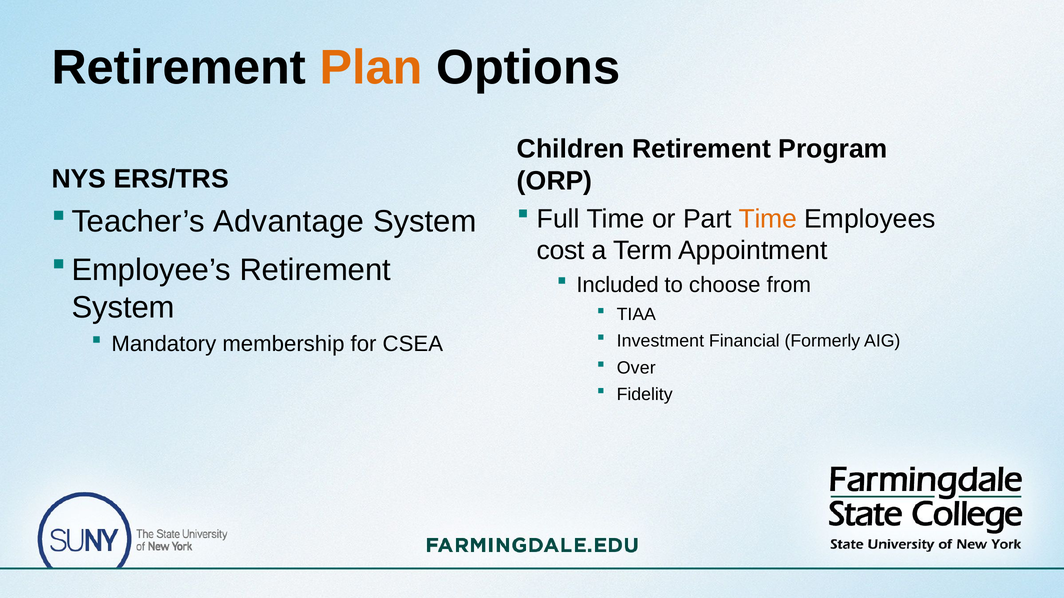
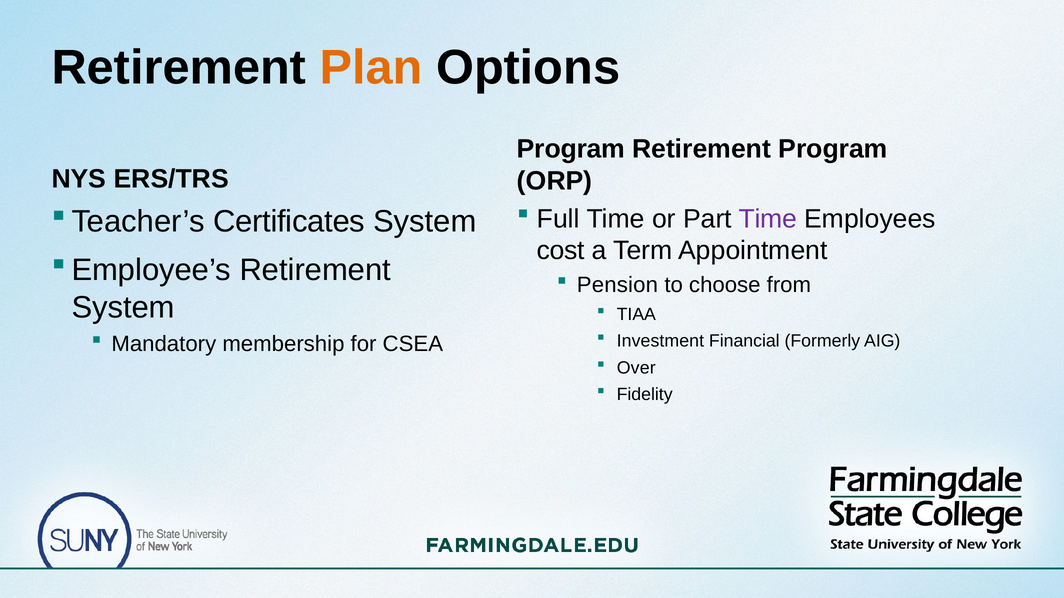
Children: Children -> Program (571, 149)
Time colour: orange -> purple (768, 219)
Advantage: Advantage -> Certificates (289, 222)
Included: Included -> Pension (617, 285)
